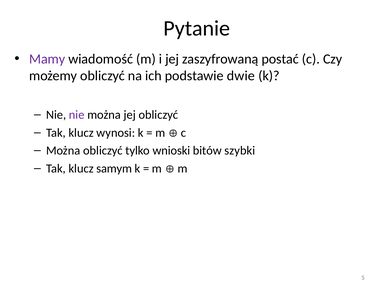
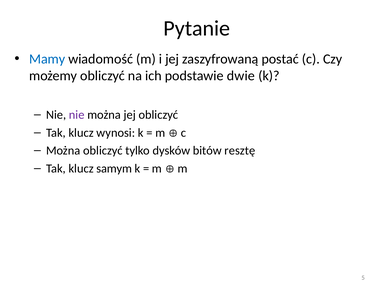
Mamy colour: purple -> blue (47, 59)
wnioski: wnioski -> dysków (171, 151)
szybki: szybki -> resztę (240, 151)
